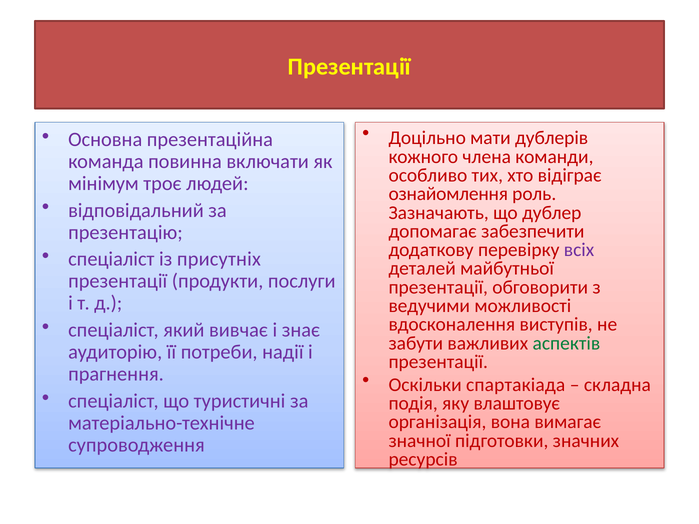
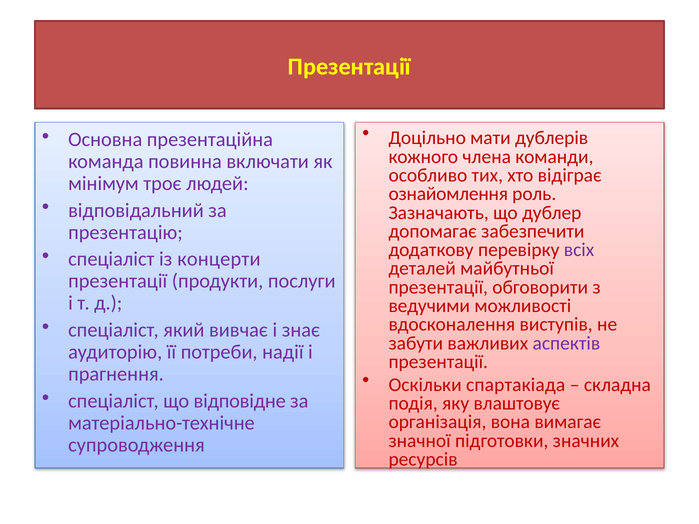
присутніх: присутніх -> концерти (219, 259)
аспектів colour: green -> purple (566, 343)
туристичні: туристичні -> відповідне (240, 401)
